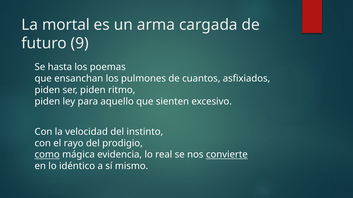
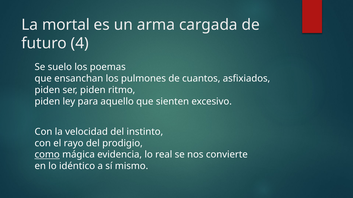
9: 9 -> 4 (80, 43)
hasta: hasta -> suelo (60, 67)
convierte underline: present -> none (227, 155)
